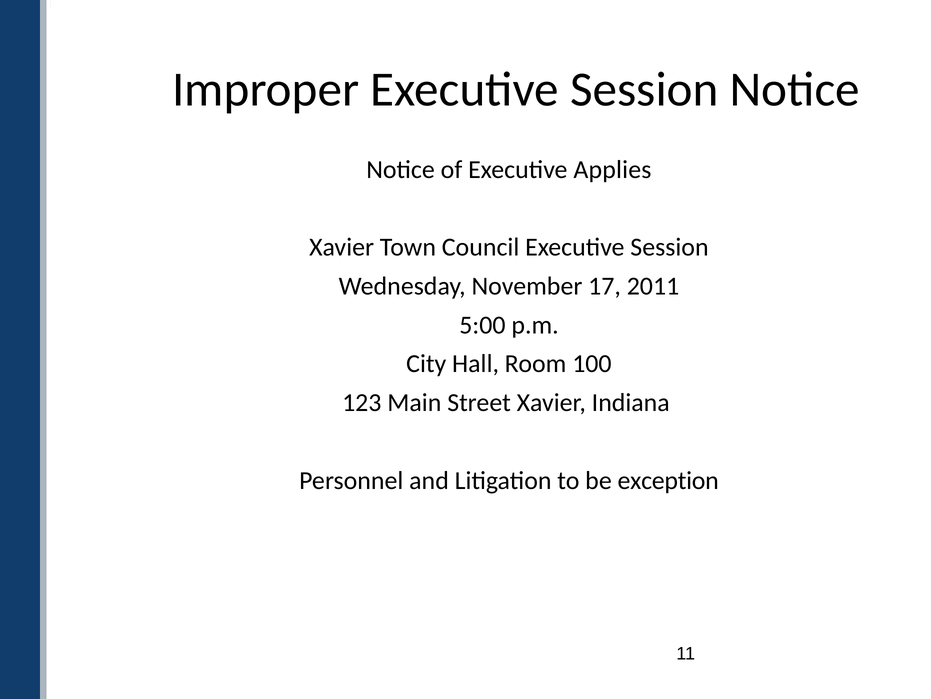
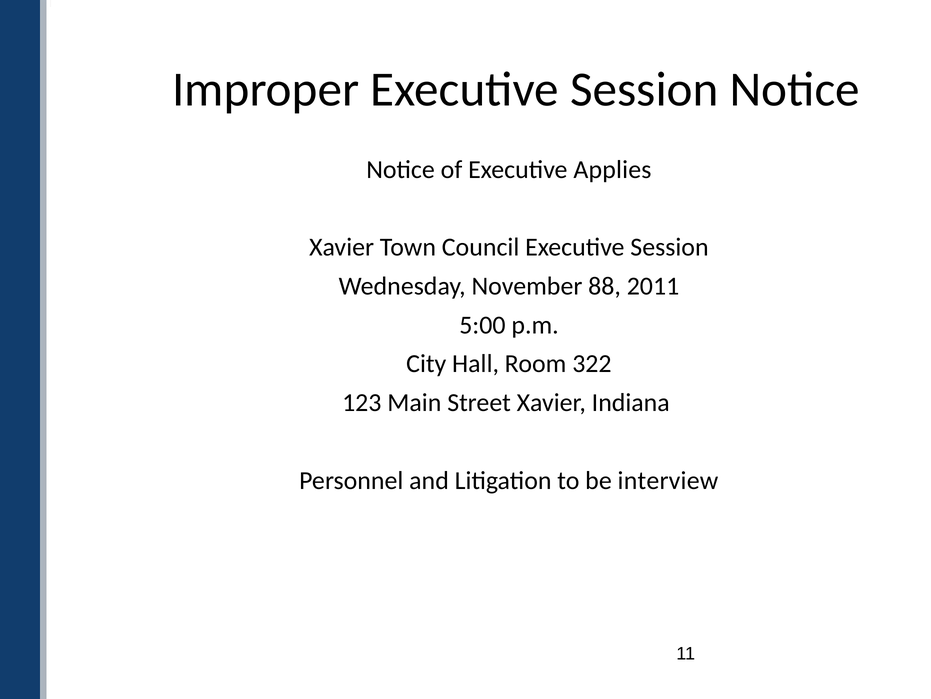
17: 17 -> 88 (605, 286)
100: 100 -> 322 (592, 363)
exception: exception -> interview (668, 480)
